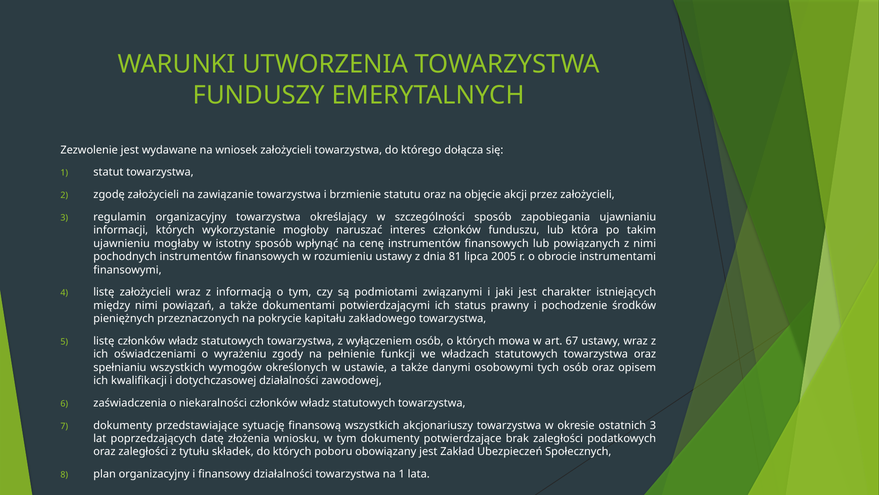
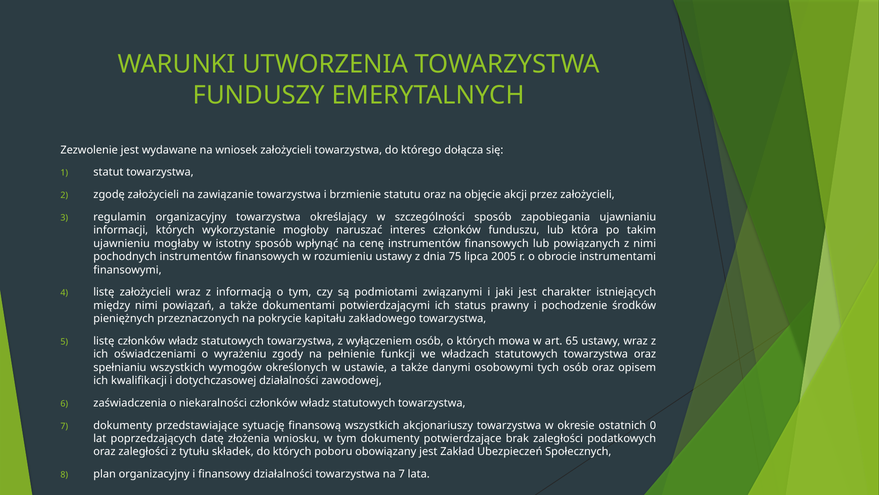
81: 81 -> 75 (455, 256)
67: 67 -> 65 (572, 341)
ostatnich 3: 3 -> 0 (653, 425)
na 1: 1 -> 7 (402, 474)
